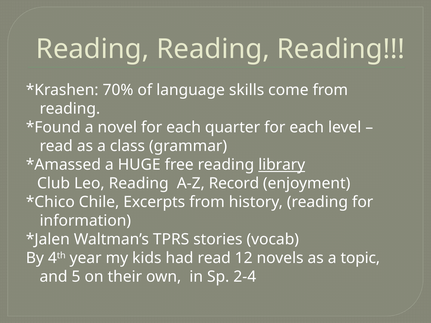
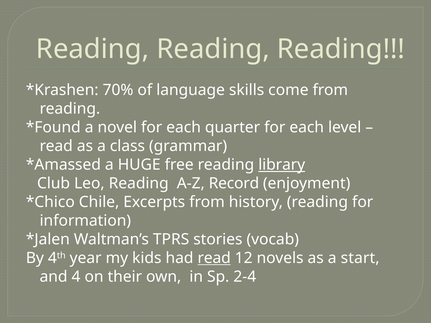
read underline: none -> present (214, 258)
topic: topic -> start (360, 258)
5: 5 -> 4 (76, 277)
